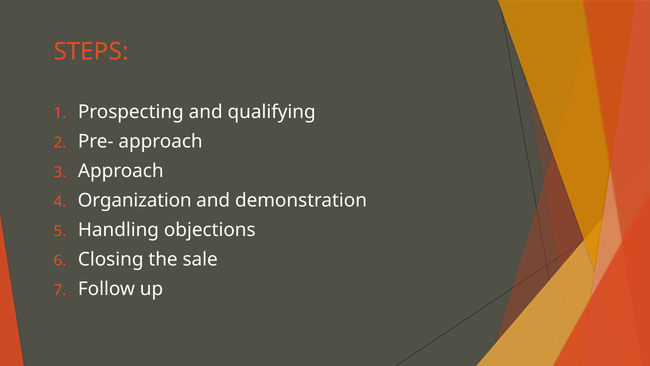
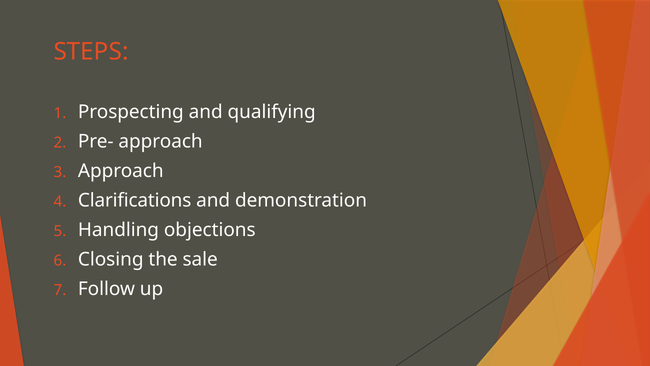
Organization: Organization -> Clarifications (135, 200)
